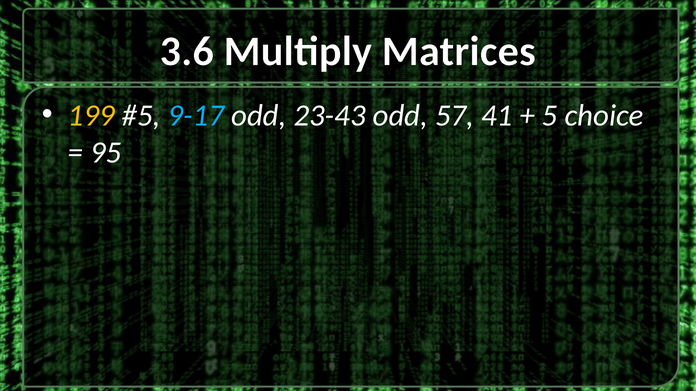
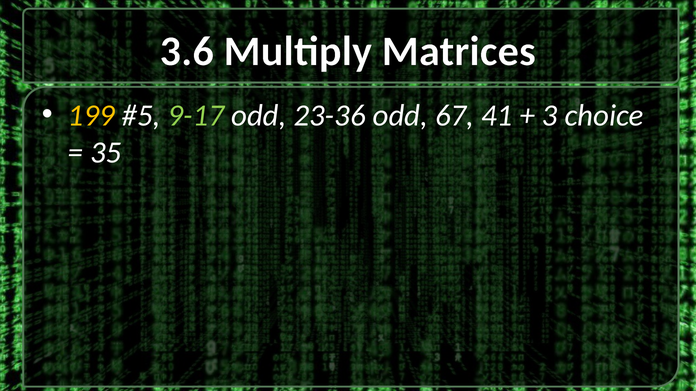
9-17 colour: light blue -> light green (196, 116)
23-43: 23-43 -> 23-36 (330, 116)
57: 57 -> 67 (455, 116)
5: 5 -> 3 (550, 116)
95: 95 -> 35 (106, 153)
